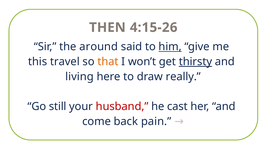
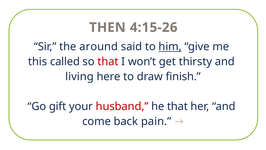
travel: travel -> called (65, 61)
that colour: orange -> red (108, 61)
thirsty underline: present -> none (195, 61)
really: really -> finish (183, 76)
still: still -> gift (58, 106)
he cast: cast -> that (177, 106)
